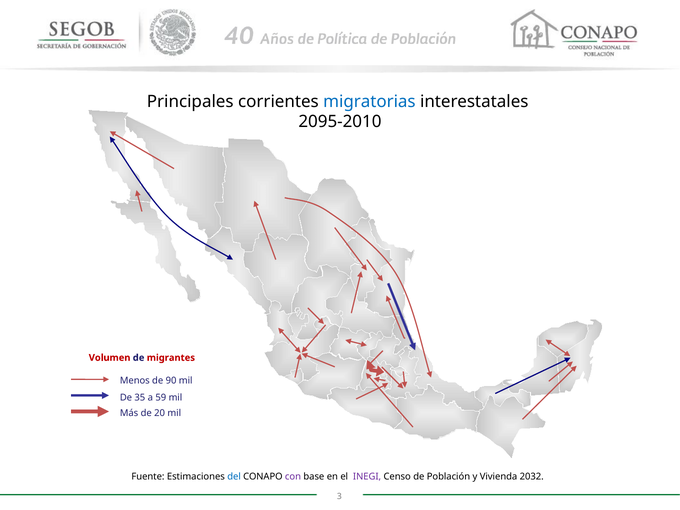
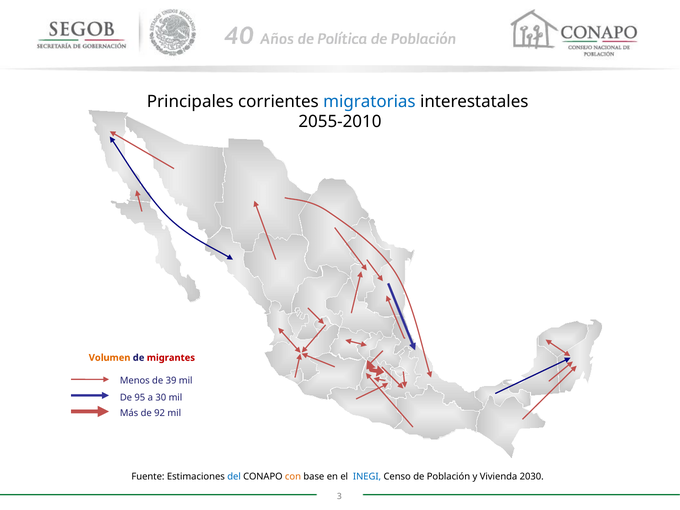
2095-2010: 2095-2010 -> 2055-2010 (340, 122)
Volumen colour: red -> orange (110, 358)
90: 90 -> 39 (171, 381)
35: 35 -> 95 (140, 398)
59: 59 -> 30 (161, 398)
20: 20 -> 92 (160, 413)
con colour: purple -> orange (293, 477)
INEGI colour: purple -> blue (367, 477)
2032: 2032 -> 2030 (532, 477)
